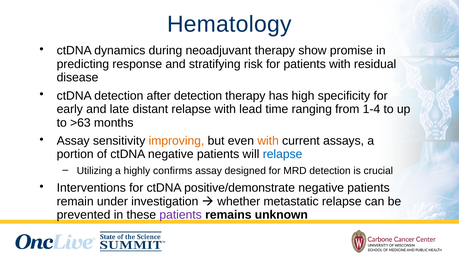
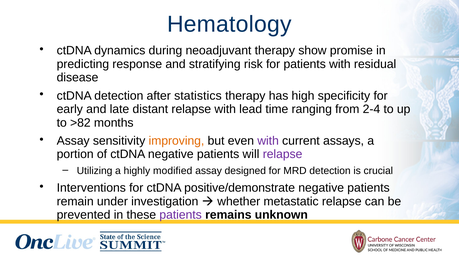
after detection: detection -> statistics (198, 96)
1-4: 1-4 -> 2-4 (371, 109)
>63: >63 -> >82 (80, 122)
with colour: orange -> purple (268, 140)
relapse colour: blue -> purple (283, 154)
confirms: confirms -> modified (173, 170)
